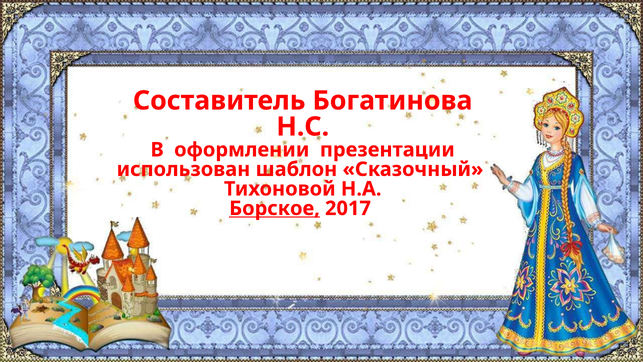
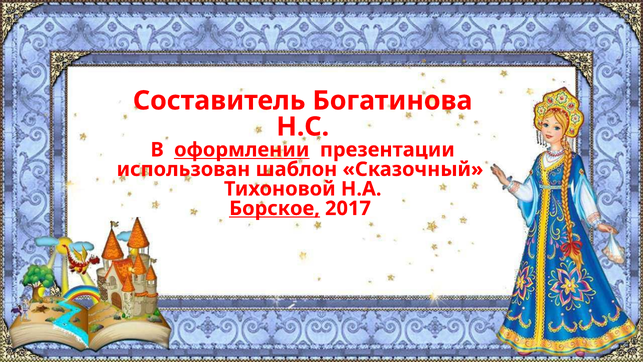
оформлении underline: none -> present (242, 150)
